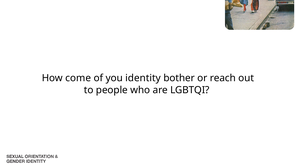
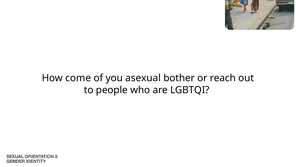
identity: identity -> asexual (143, 78)
